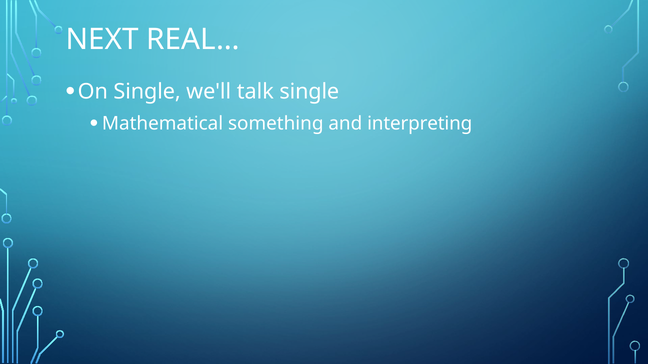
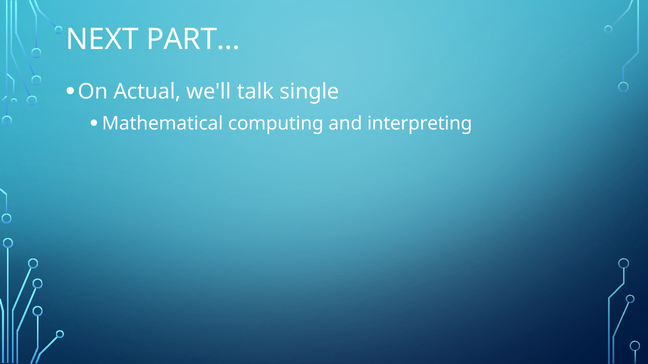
REAL…: REAL… -> PART… (193, 39)
On Single: Single -> Actual (147, 92)
something: something -> computing (276, 124)
